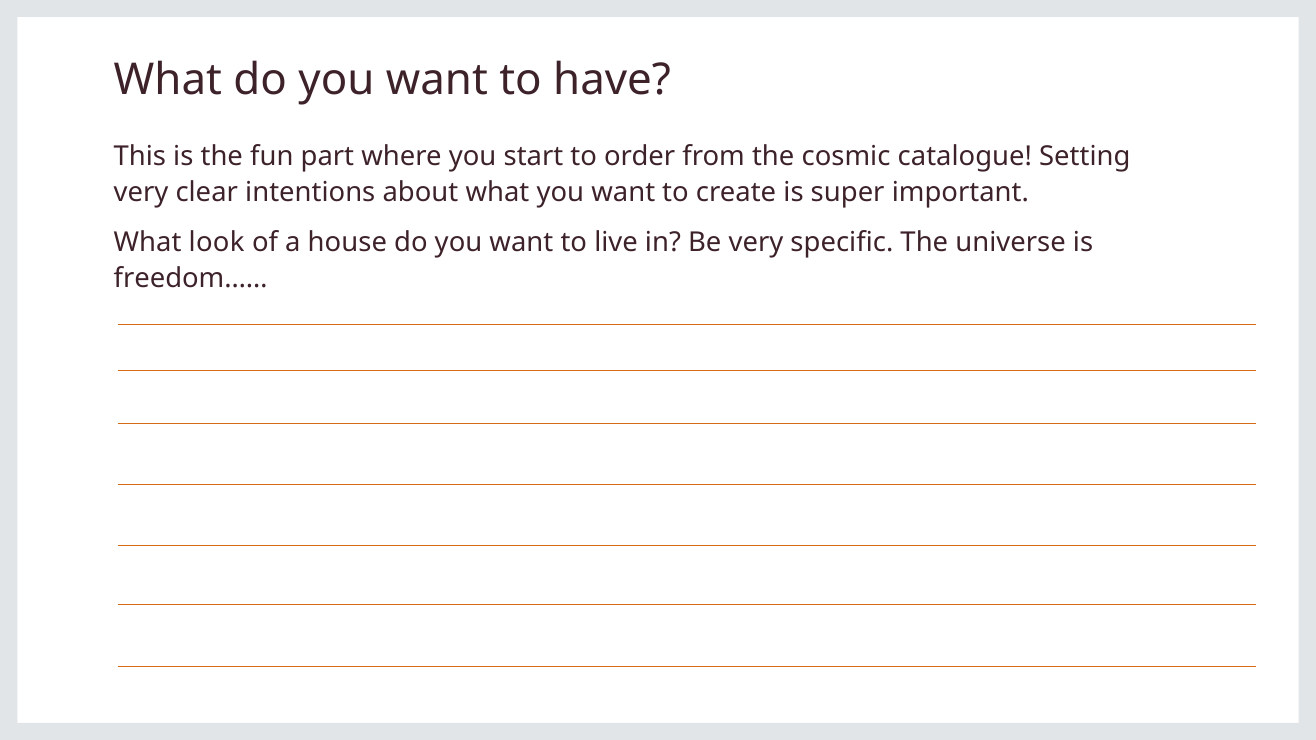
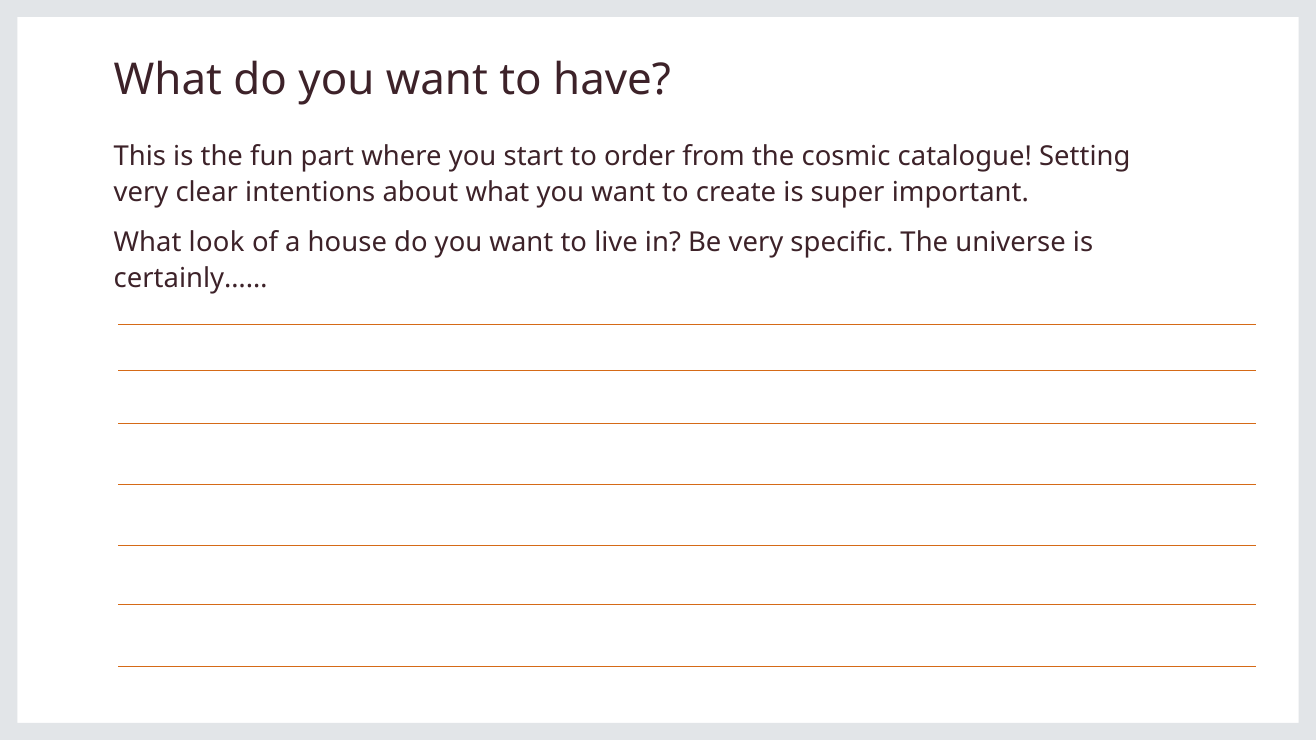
freedom……: freedom…… -> certainly…… (191, 278)
